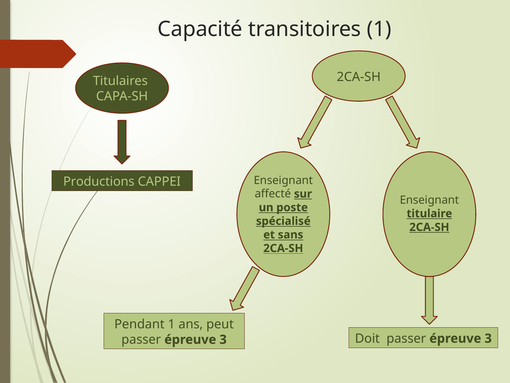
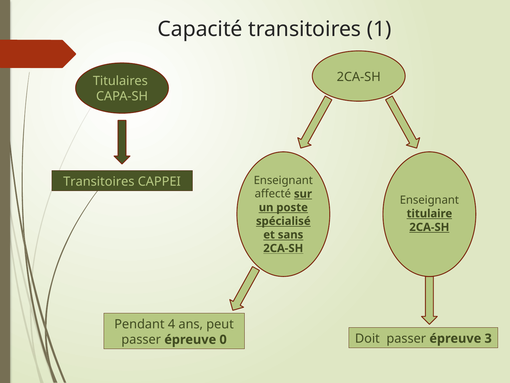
Productions: Productions -> Transitoires (99, 181)
Pendant 1: 1 -> 4 (171, 324)
3: 3 -> 0 (223, 339)
